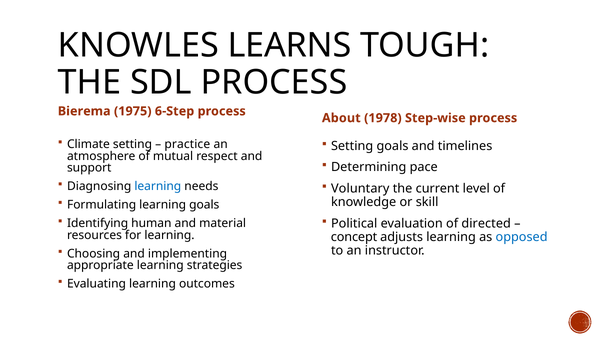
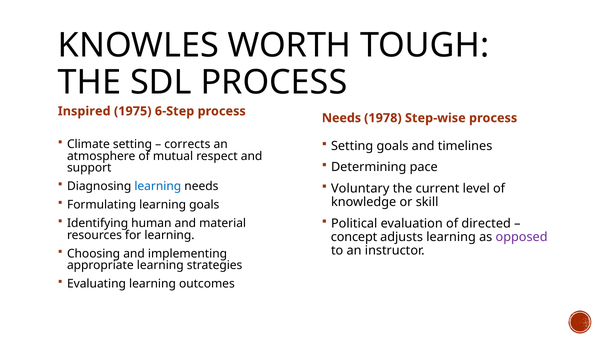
LEARNS: LEARNS -> WORTH (290, 46)
Bierema: Bierema -> Inspired (84, 111)
About: About -> Needs (341, 118)
practice: practice -> corrects (187, 144)
opposed colour: blue -> purple (522, 237)
